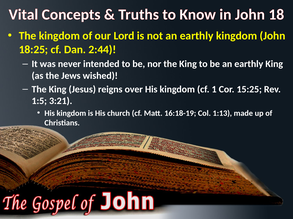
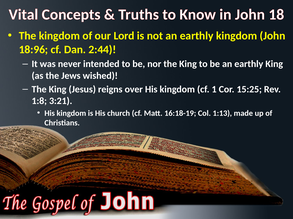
18:25: 18:25 -> 18:96 (33, 50)
1:5: 1:5 -> 1:8 (39, 101)
